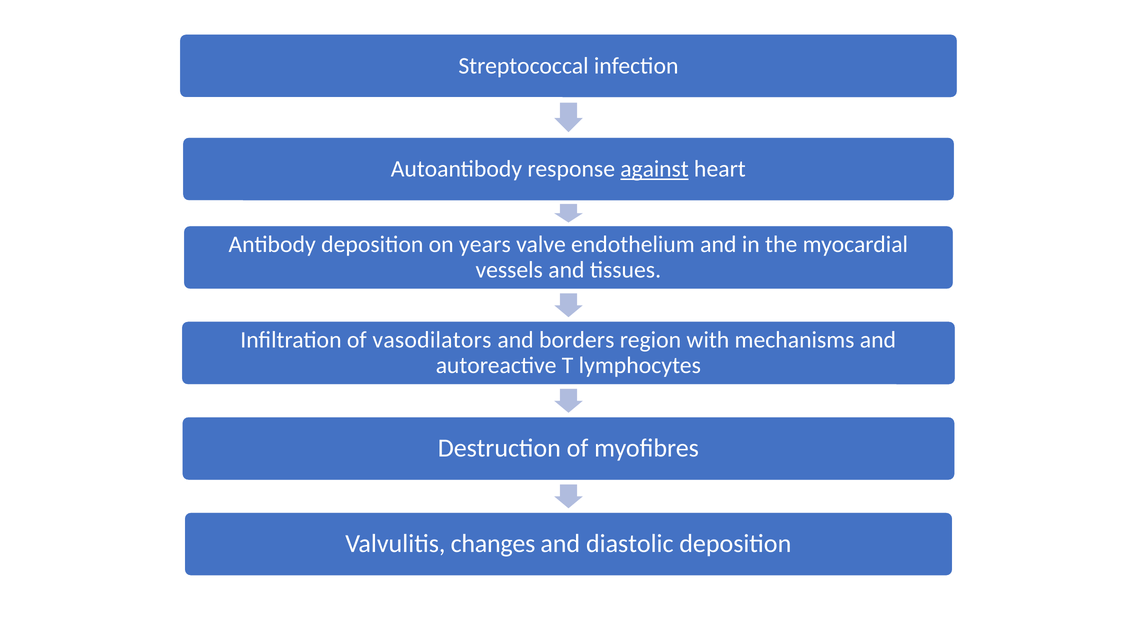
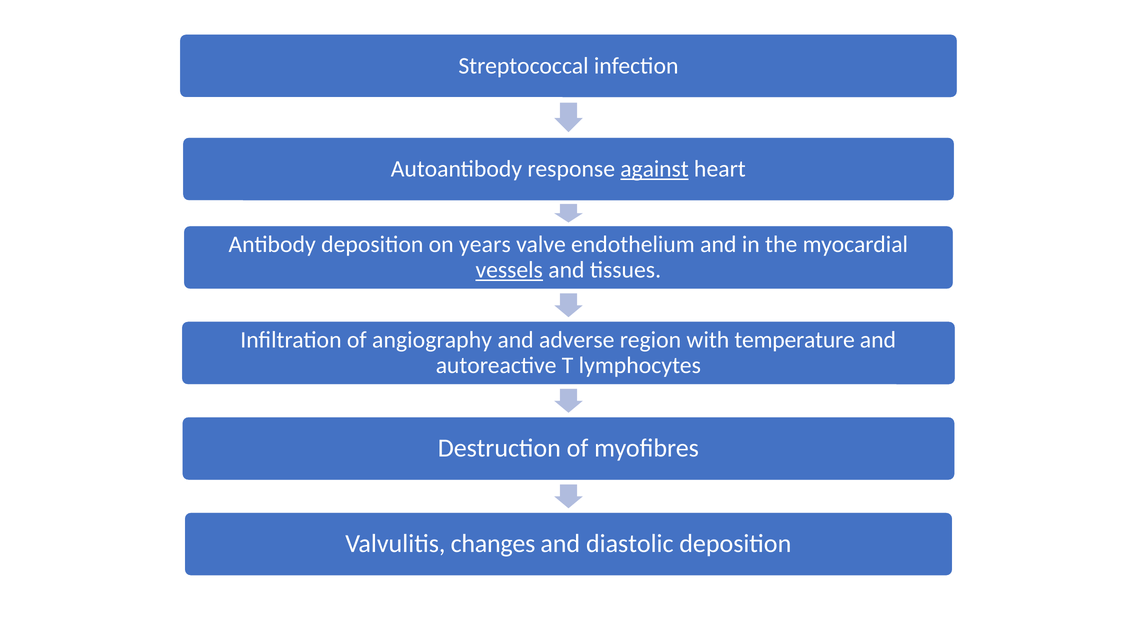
vessels underline: none -> present (509, 270)
vasodilators: vasodilators -> angiography (432, 340)
borders: borders -> adverse (577, 340)
mechanisms: mechanisms -> temperature (795, 340)
